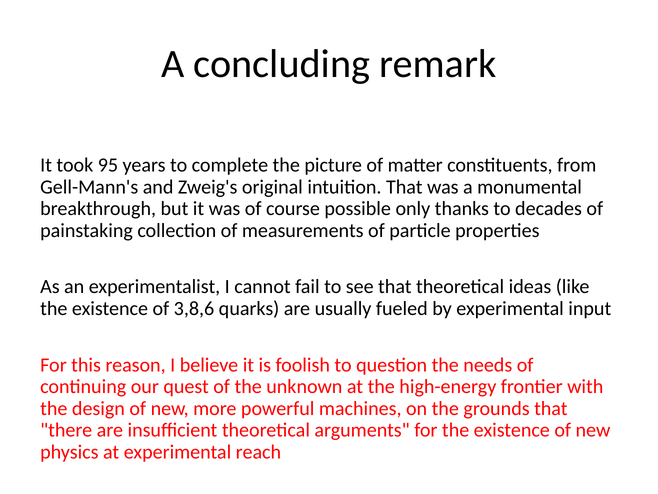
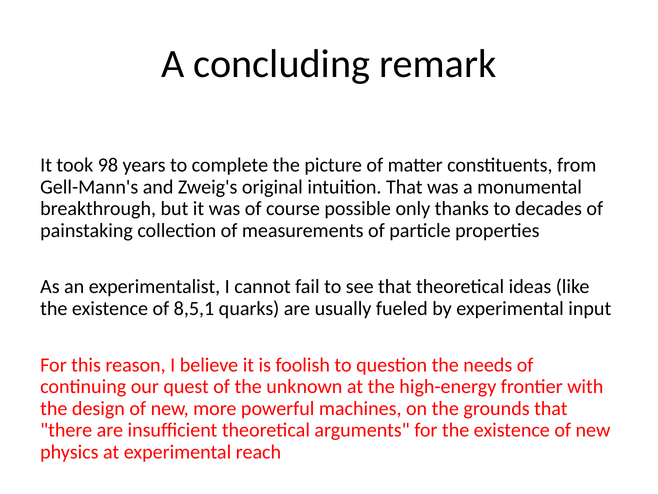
95: 95 -> 98 (108, 165)
3,8,6: 3,8,6 -> 8,5,1 (194, 308)
